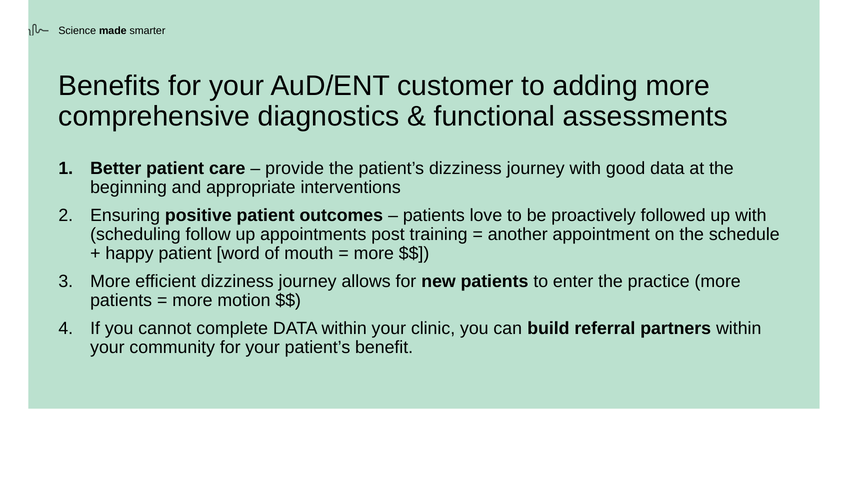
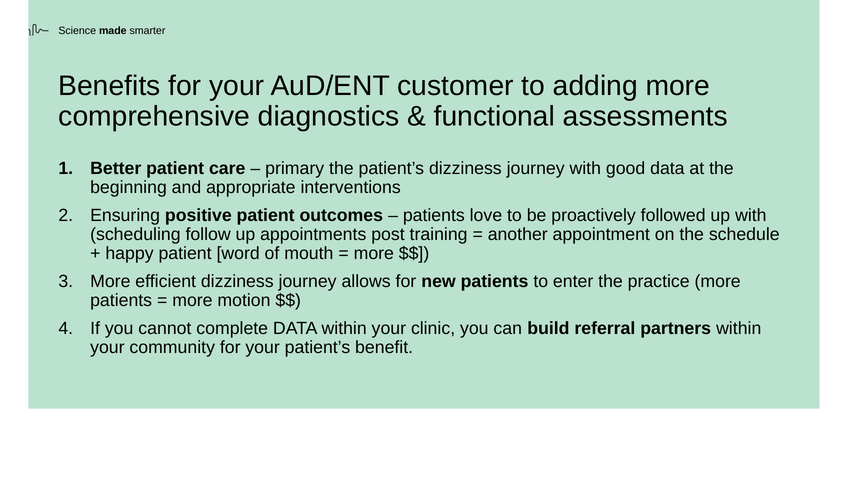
provide: provide -> primary (295, 168)
